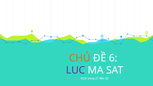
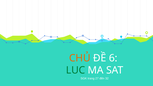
LUC colour: purple -> green (76, 70)
